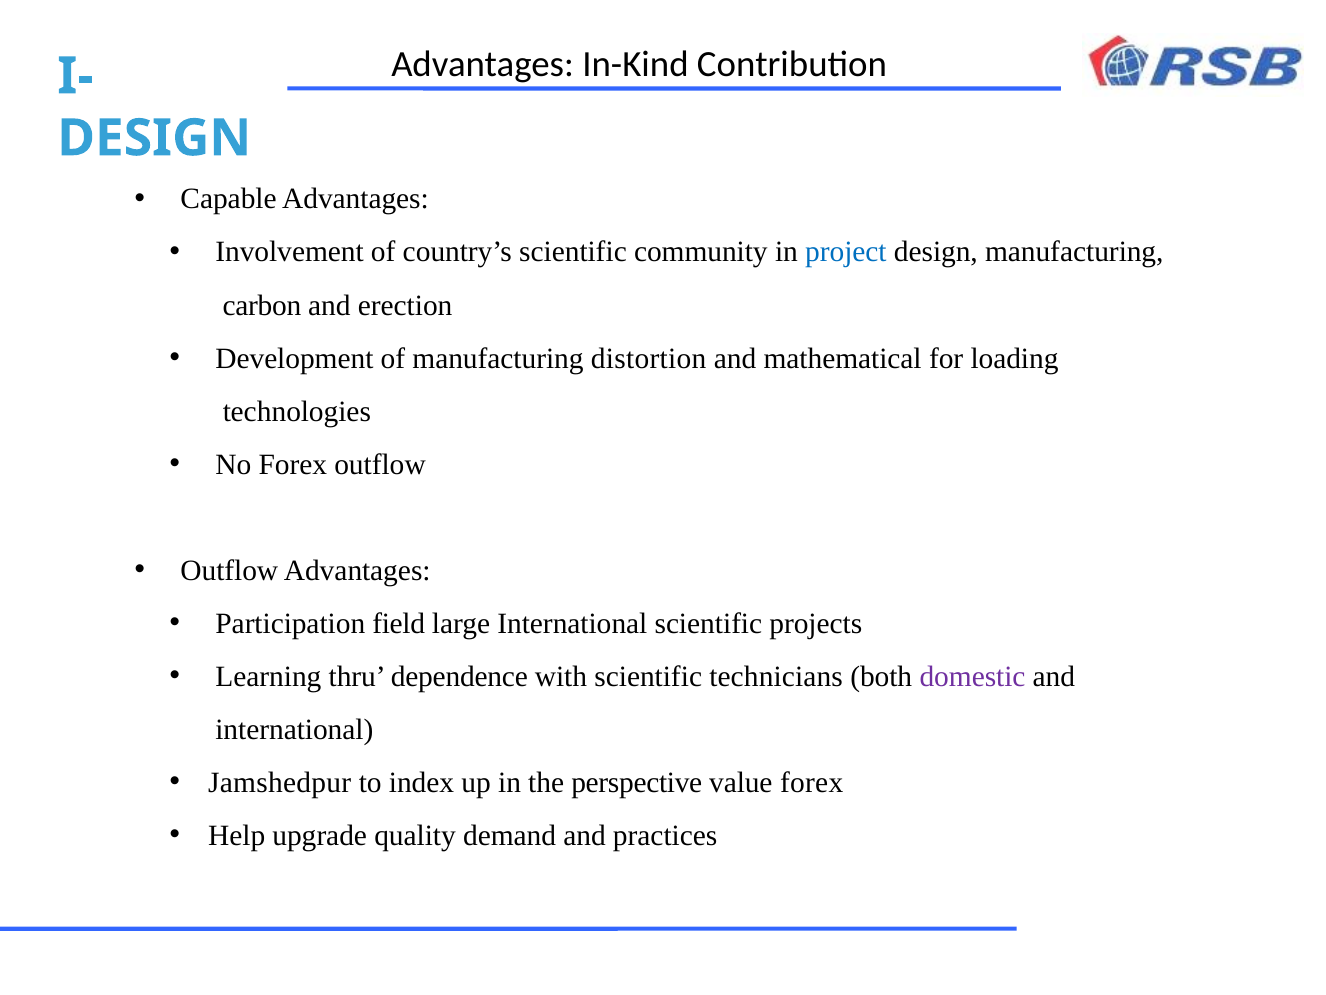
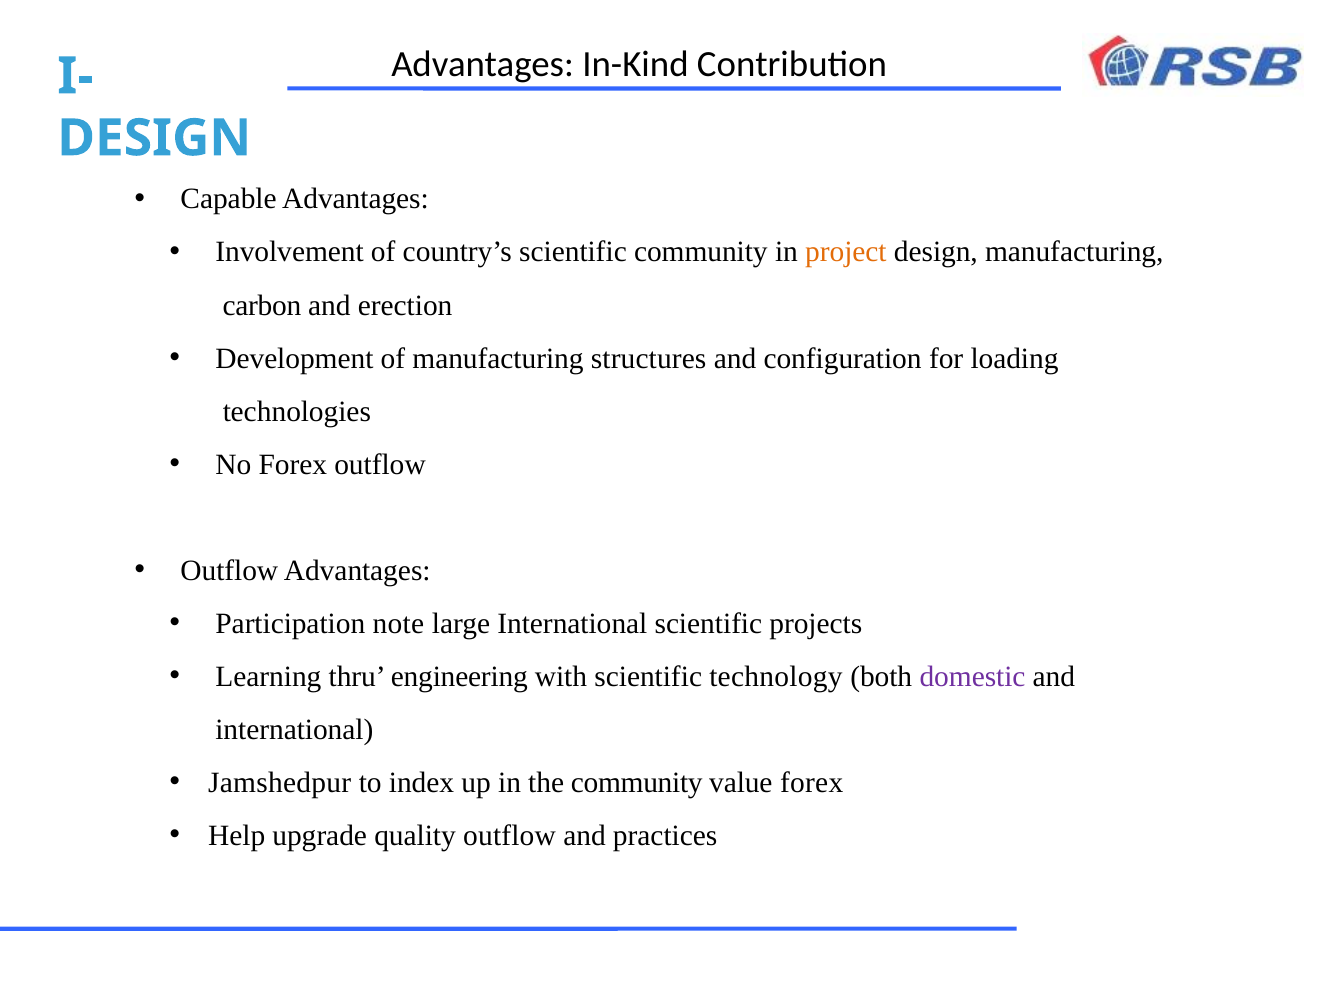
project colour: blue -> orange (846, 252)
distortion: distortion -> structures (649, 358)
mathematical: mathematical -> configuration (843, 358)
field: field -> note (398, 623)
dependence: dependence -> engineering (459, 676)
technicians: technicians -> technology (776, 676)
the perspective: perspective -> community (637, 782)
quality demand: demand -> outflow (510, 835)
